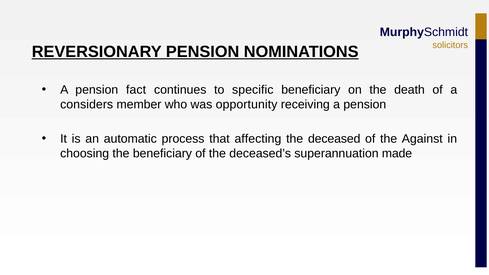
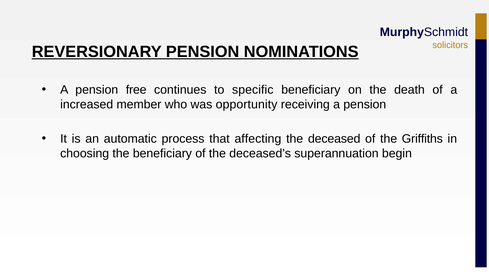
fact: fact -> free (136, 90)
considers: considers -> increased (87, 104)
Against: Against -> Griffiths (422, 139)
made: made -> begin (397, 153)
